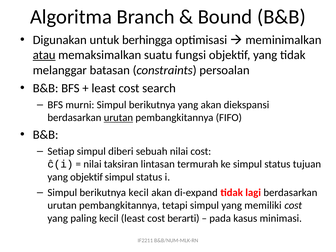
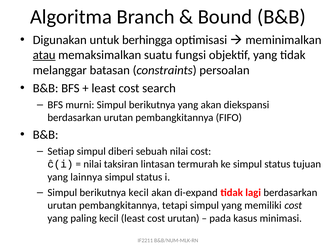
urutan underline: present -> none (118, 118)
yang objektif: objektif -> lainnya (86, 177)
cost berarti: berarti -> urutan (183, 218)
